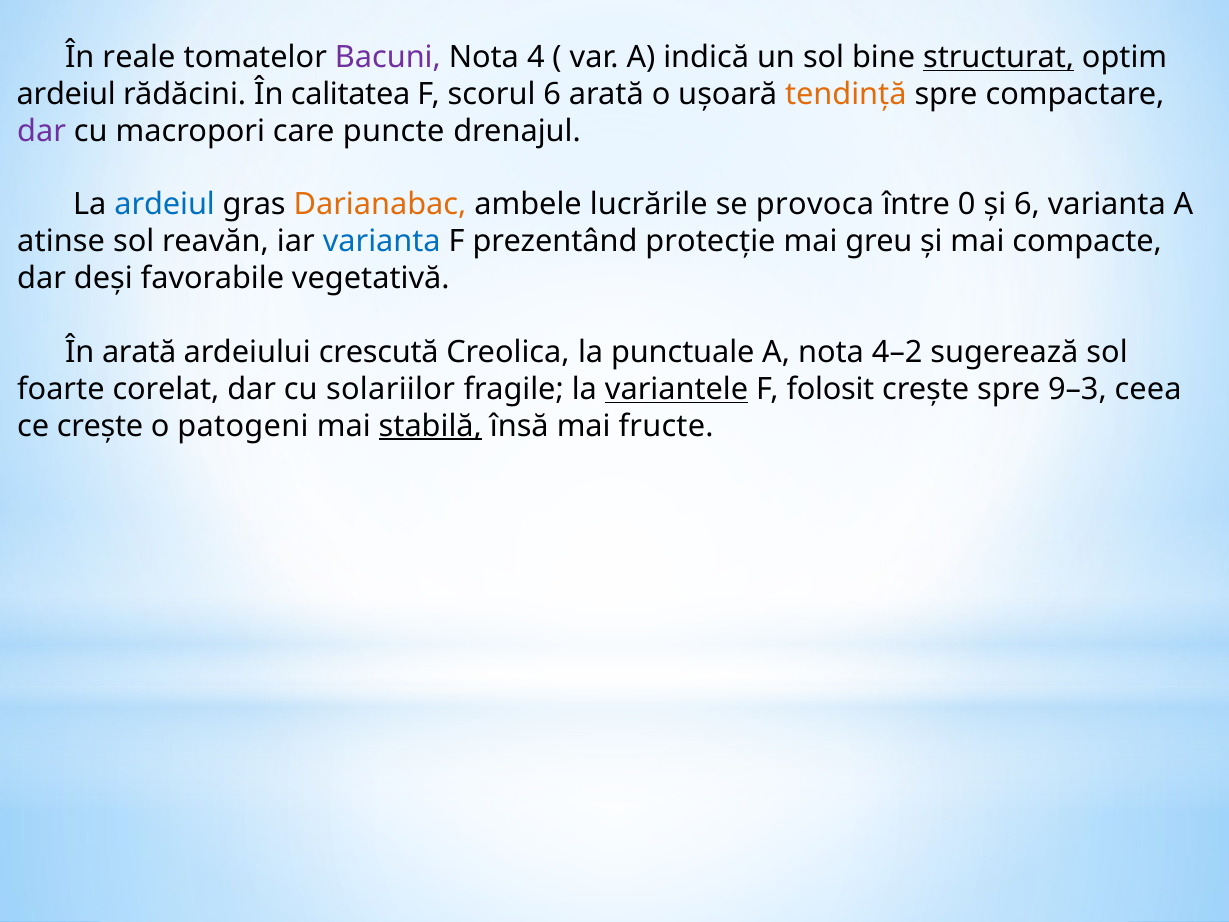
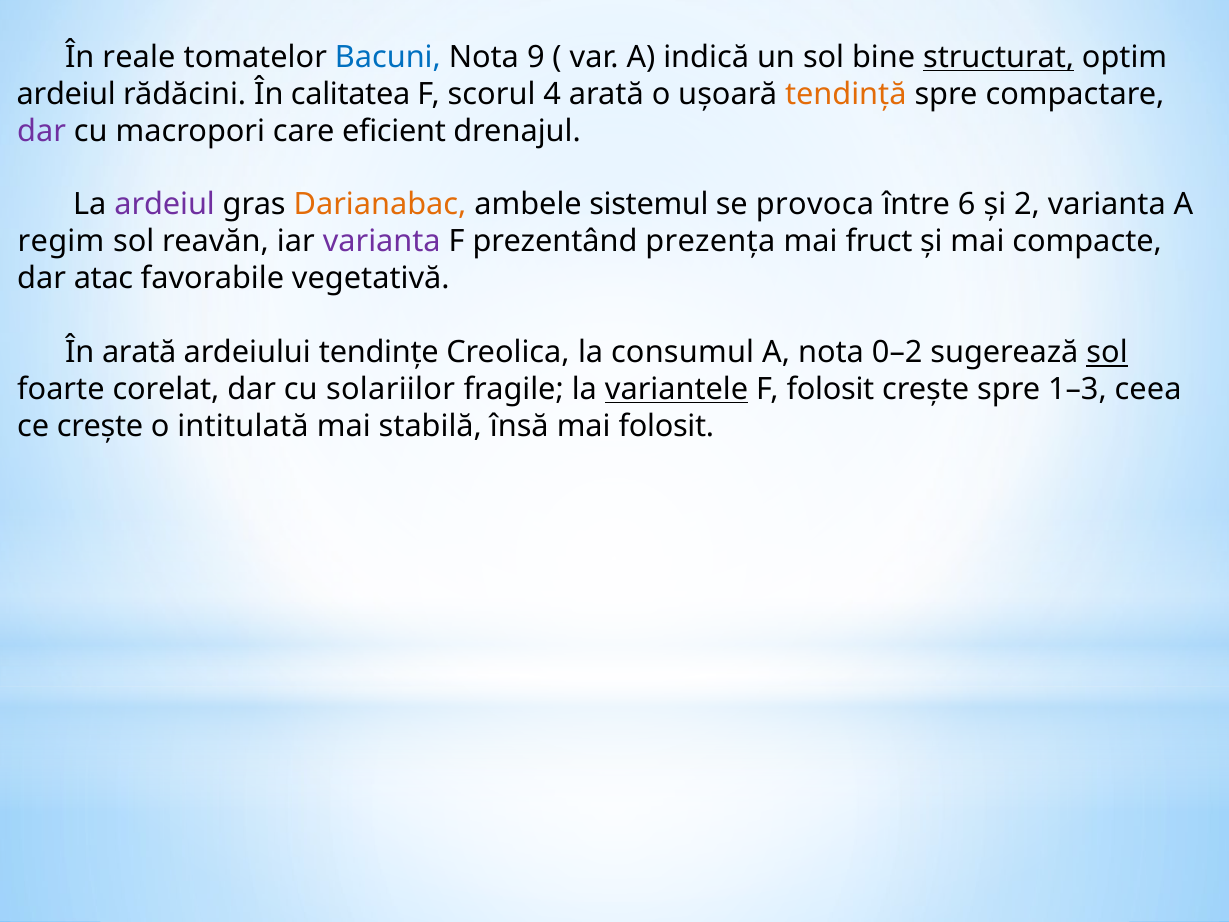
Bacuni colour: purple -> blue (388, 57)
4: 4 -> 9 (536, 57)
scorul 6: 6 -> 4 (552, 94)
puncte: puncte -> eficient (394, 131)
ardeiul colour: blue -> purple (165, 205)
lucrările: lucrările -> sistemul (649, 205)
0: 0 -> 6 (967, 205)
și 6: 6 -> 2 (1027, 205)
atinse: atinse -> regim (61, 242)
varianta colour: blue -> purple (382, 242)
protecție: protecție -> prezența (710, 242)
greu: greu -> fruct (879, 242)
deși: deși -> atac (104, 279)
crescută: crescută -> tendințe (379, 352)
punctuale: punctuale -> consumul (683, 352)
4–2: 4–2 -> 0–2 (897, 352)
sol underline: none -> present (1107, 352)
9–3: 9–3 -> 1–3 (1077, 389)
patogeni: patogeni -> intitulată (243, 426)
stabilă underline: present -> none (430, 426)
mai fructe: fructe -> folosit (666, 426)
